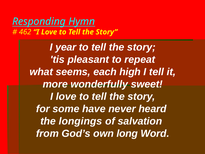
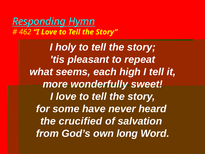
year: year -> holy (66, 47)
longings: longings -> crucified (80, 121)
